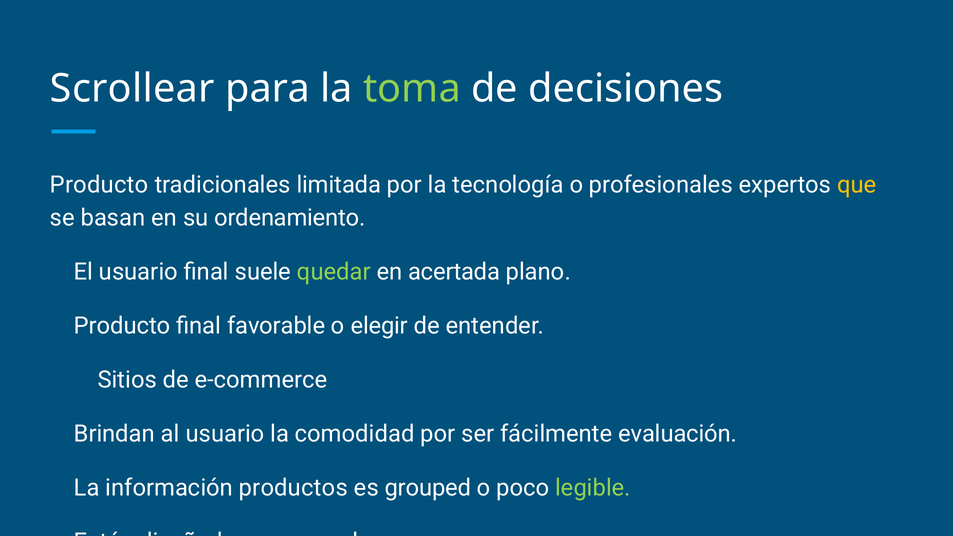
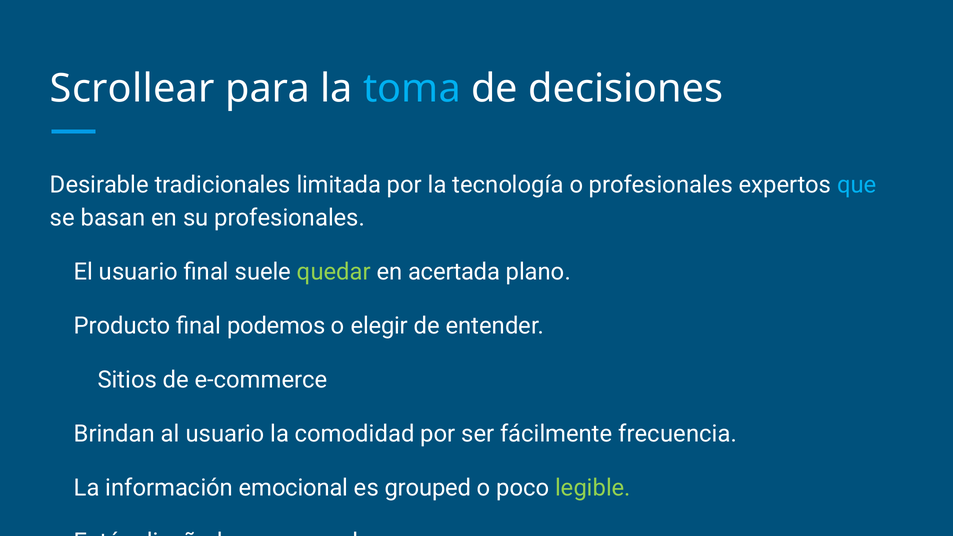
toma colour: light green -> light blue (412, 89)
Producto: Producto -> Desirable (99, 185)
que colour: yellow -> light blue (857, 185)
su ordenamiento: ordenamiento -> profesionales (290, 218)
favorable: favorable -> podemos (276, 326)
evaluación: evaluación -> frecuencia (678, 434)
productos: productos -> emocional (294, 488)
